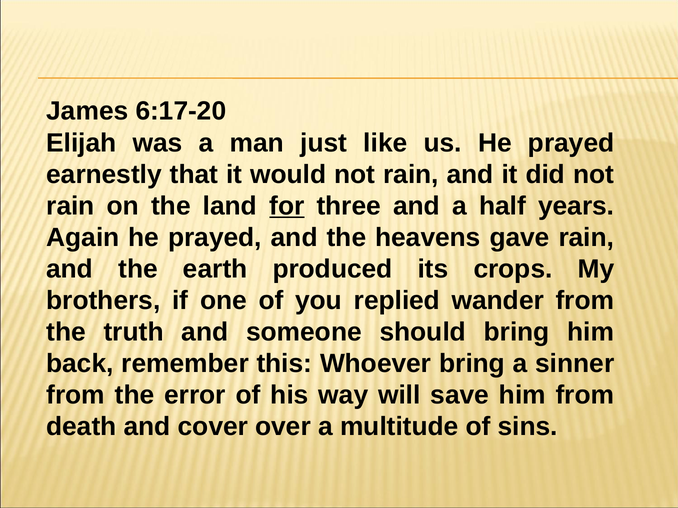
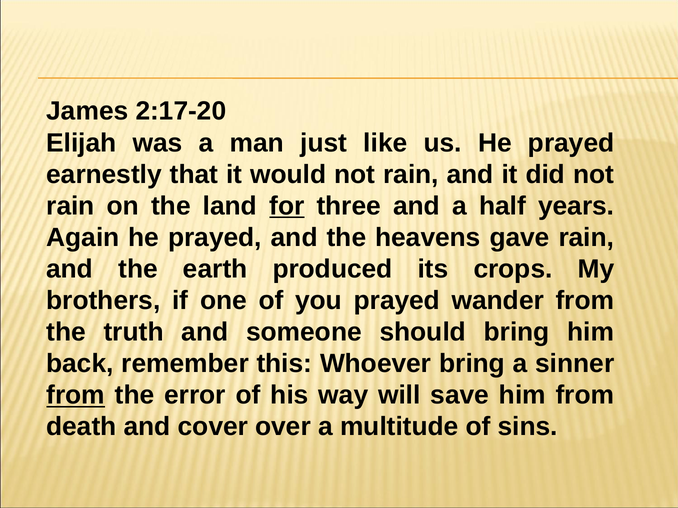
6:17-20: 6:17-20 -> 2:17-20 (181, 111)
you replied: replied -> prayed (397, 301)
from underline: none -> present (76, 396)
